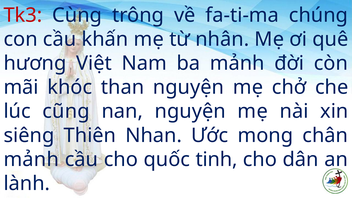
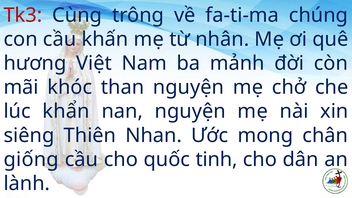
cũng: cũng -> khẩn (66, 111)
mảnh: mảnh -> giống (31, 159)
